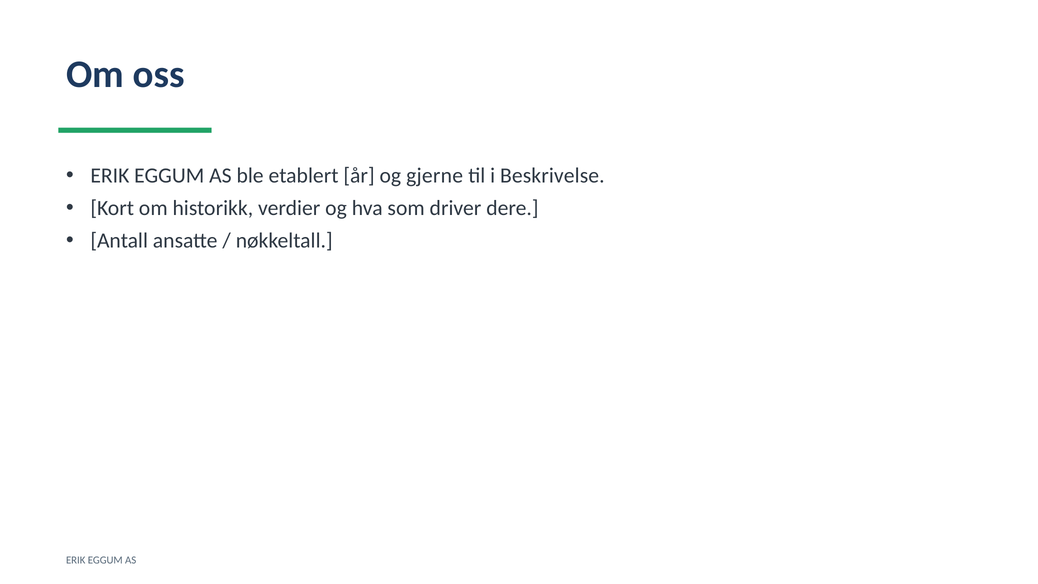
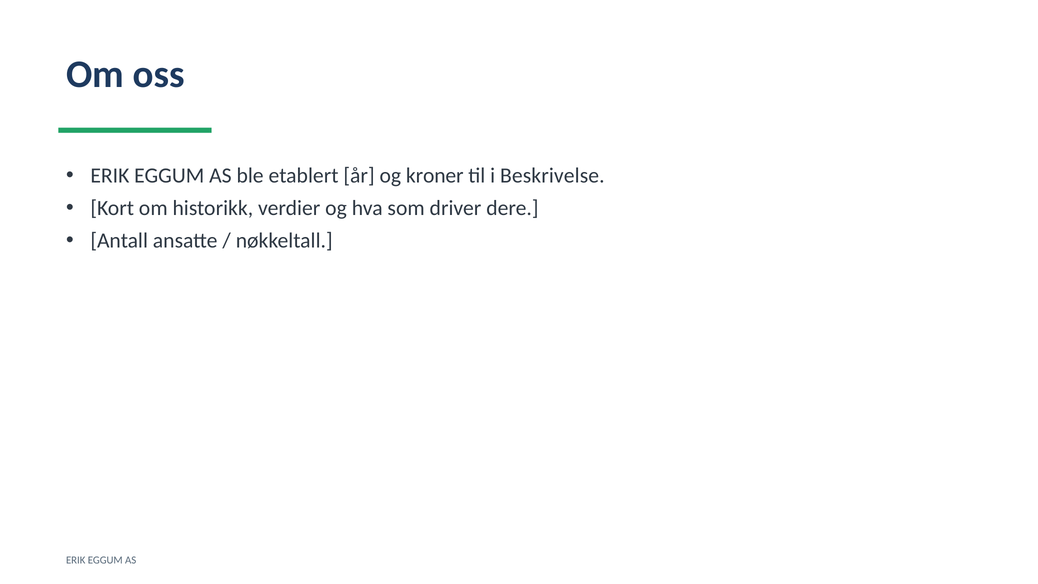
gjerne: gjerne -> kroner (435, 176)
